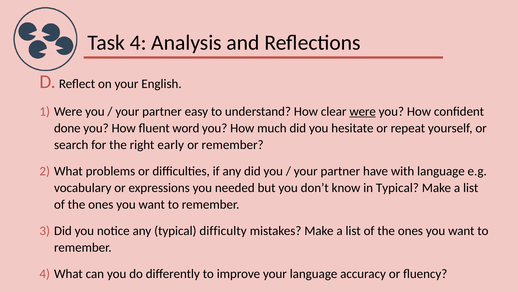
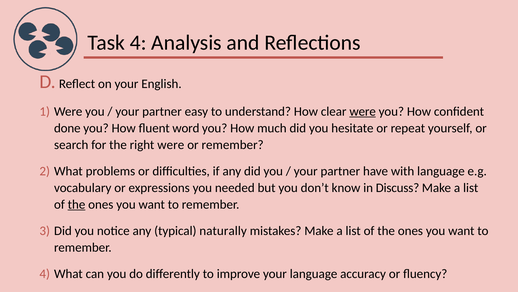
right early: early -> were (171, 144)
in Typical: Typical -> Discuss (398, 187)
the underline: none -> present (77, 204)
difficulty: difficulty -> naturally (223, 230)
